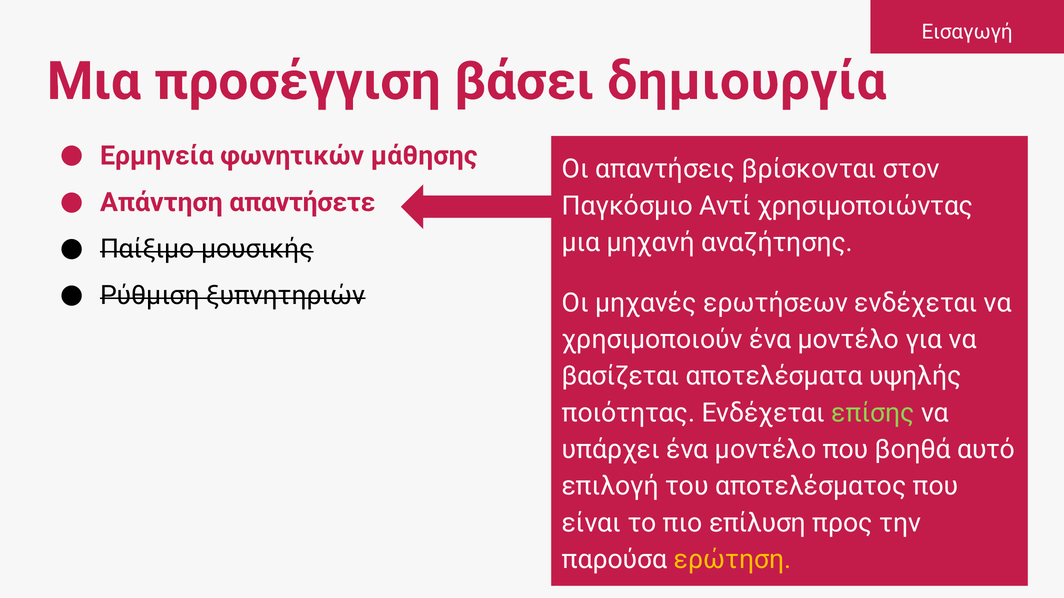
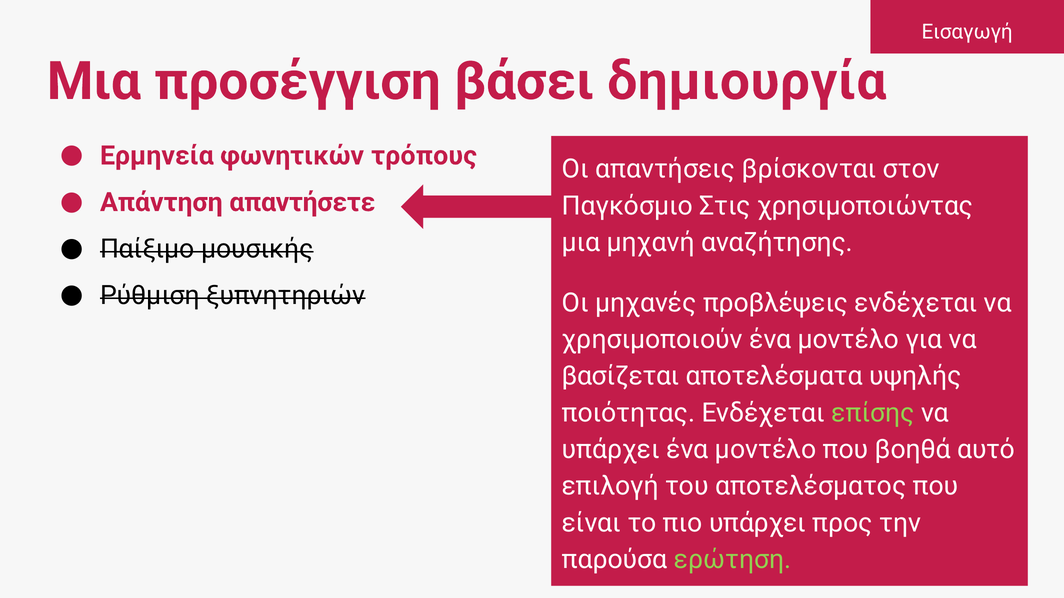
μάθησης: μάθησης -> τρόπους (424, 156)
Αντί: Αντί -> Στις (725, 206)
ερωτήσεων: ερωτήσεων -> προβλέψεις (776, 303)
πιο επίλυση: επίλυση -> υπάρχει (758, 523)
ερώτηση colour: yellow -> light green (733, 560)
